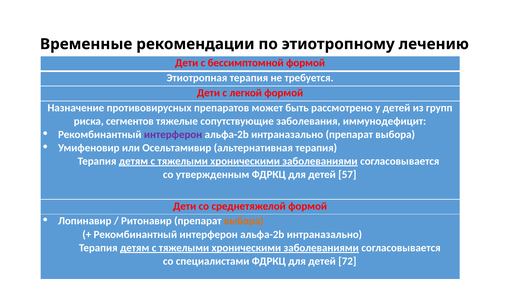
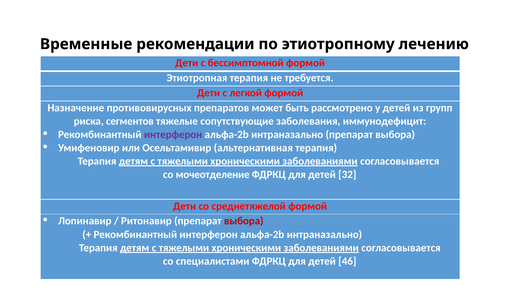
утвержденным: утвержденным -> мочеотделение (213, 174)
57: 57 -> 32 (347, 174)
выбора colour: orange -> red (244, 221)
72: 72 -> 46 (347, 261)
